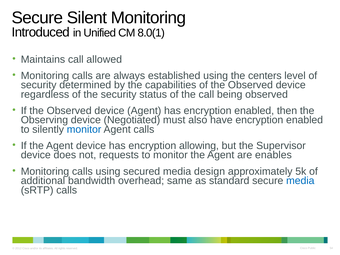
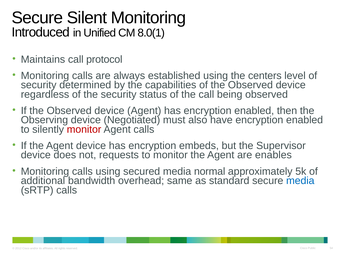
allowed: allowed -> protocol (104, 59)
monitor colour: blue -> red (84, 129)
allowing: allowing -> embeds (199, 146)
design: design -> normal (210, 171)
